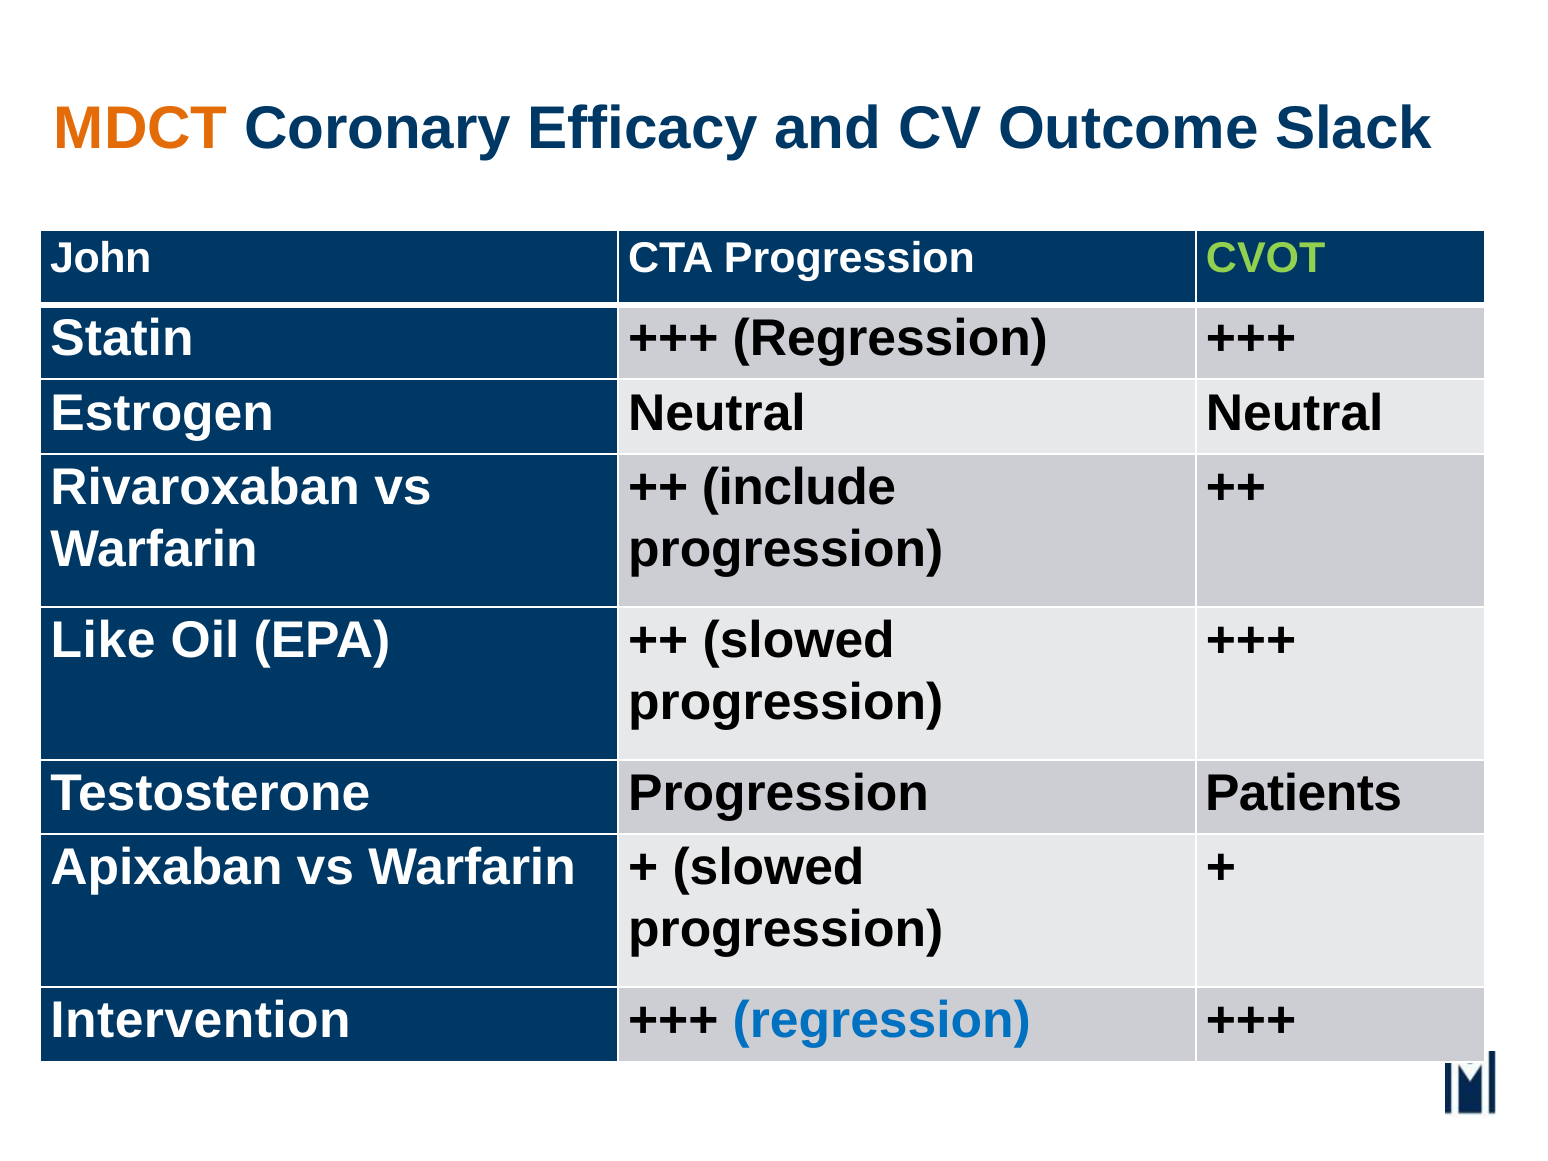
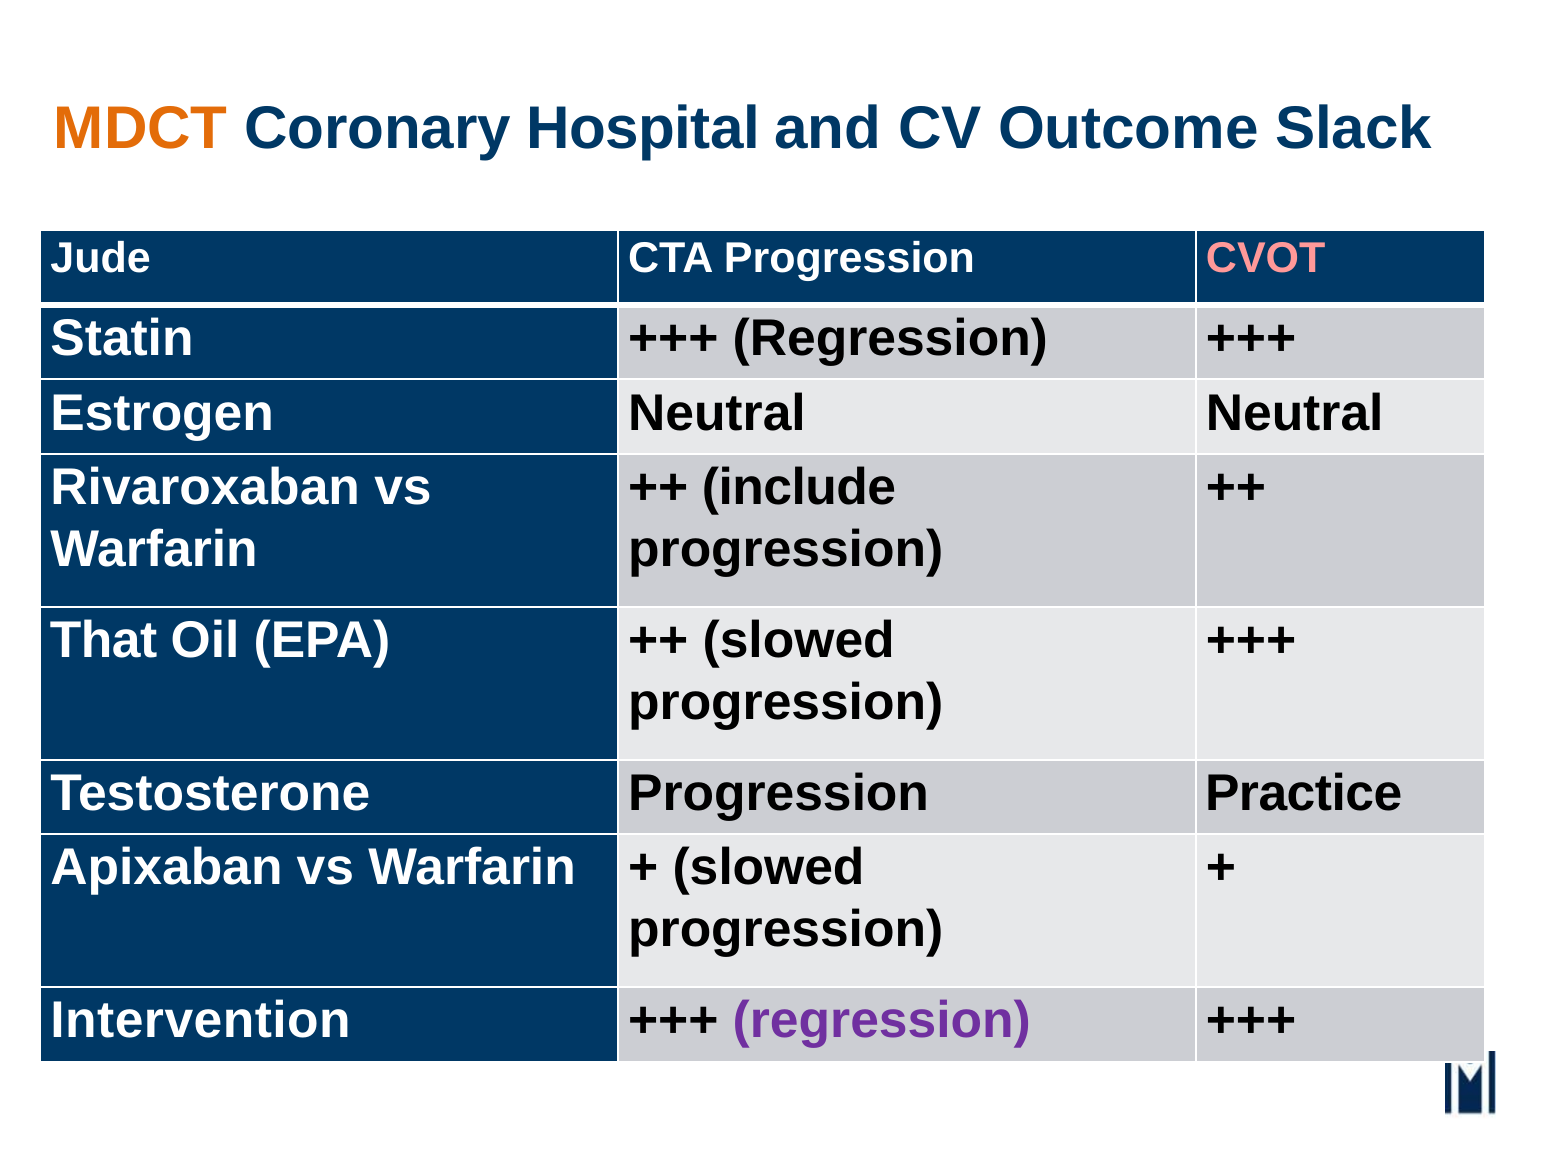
Efficacy: Efficacy -> Hospital (643, 128)
John: John -> Jude (101, 258)
CVOT colour: light green -> pink (1266, 258)
Like: Like -> That (104, 640)
Patients: Patients -> Practice (1304, 793)
regression colour: blue -> purple (882, 1021)
